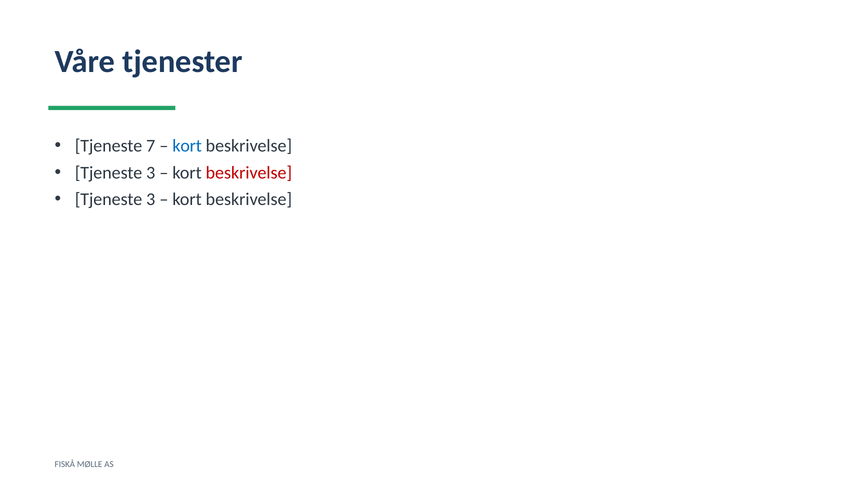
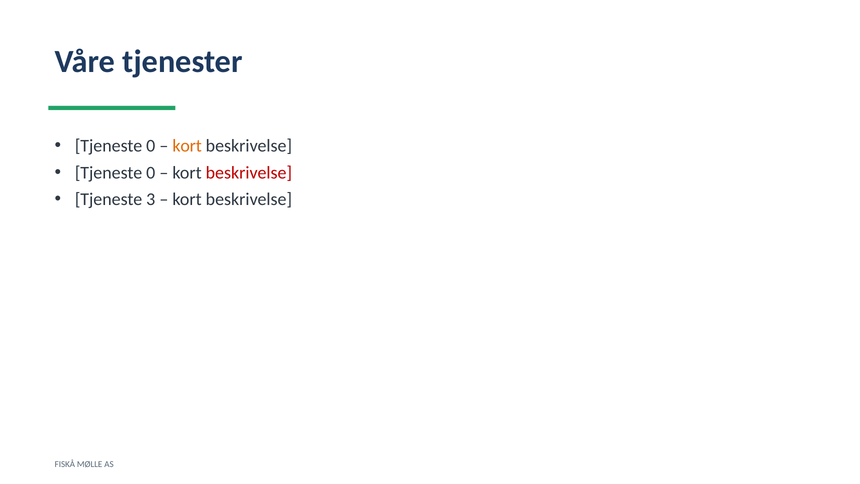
7: 7 -> 0 (151, 146)
kort colour: blue -> orange (187, 146)
3: 3 -> 0 (151, 173)
